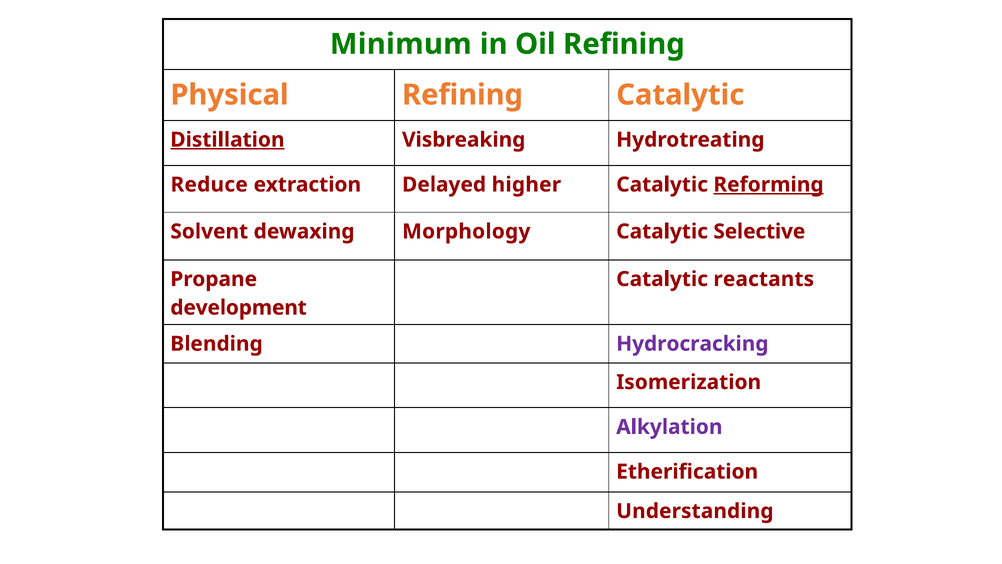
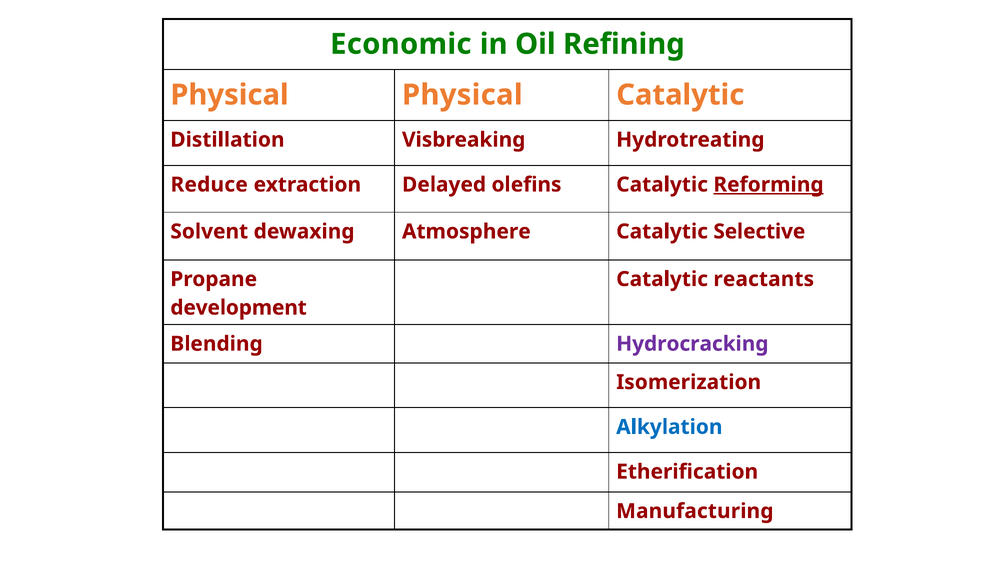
Minimum: Minimum -> Economic (401, 44)
Physical Refining: Refining -> Physical (462, 95)
Distillation underline: present -> none (227, 140)
higher: higher -> olefins (526, 185)
Morphology: Morphology -> Atmosphere (466, 231)
Alkylation colour: purple -> blue (669, 427)
Understanding: Understanding -> Manufacturing (695, 511)
